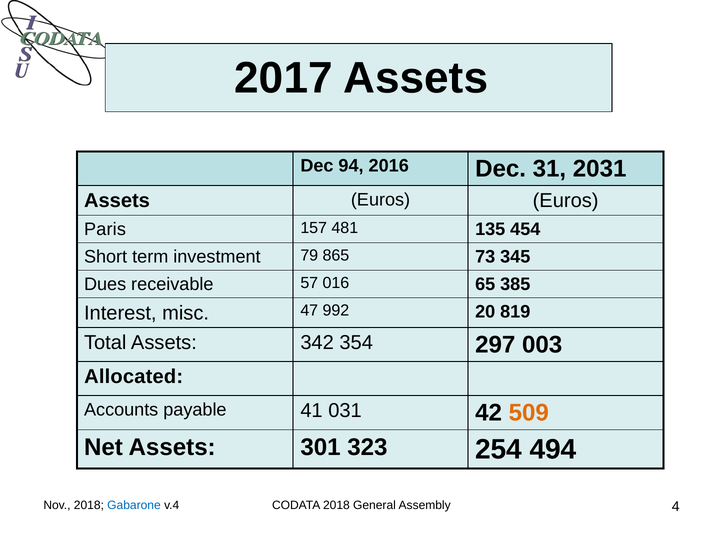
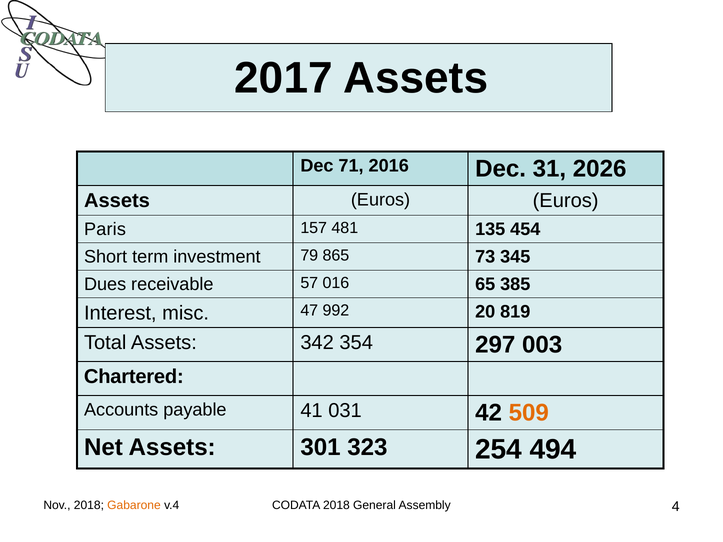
94: 94 -> 71 (351, 166)
2031: 2031 -> 2026 (600, 169)
Allocated: Allocated -> Chartered (134, 377)
Gabarone colour: blue -> orange (134, 505)
